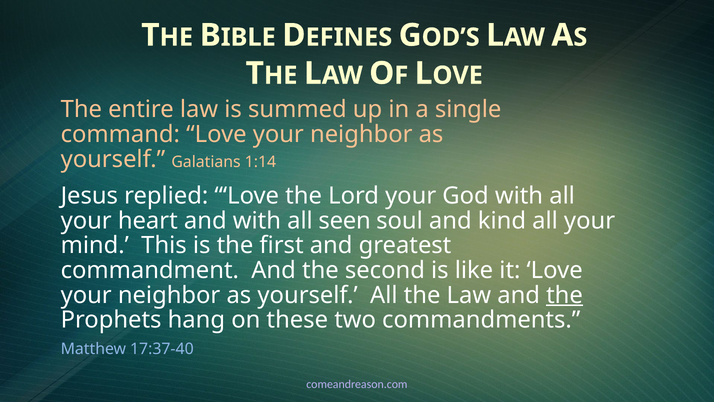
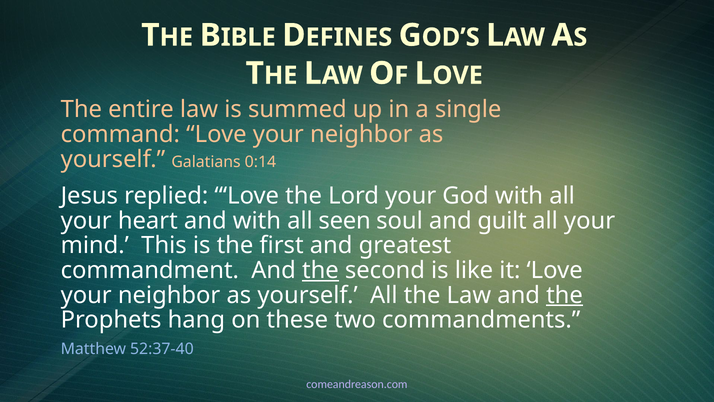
1:14: 1:14 -> 0:14 (260, 162)
kind: kind -> guilt (502, 221)
the underline: none -> present (320, 270)
17:37-40: 17:37-40 -> 52:37-40 (162, 349)
